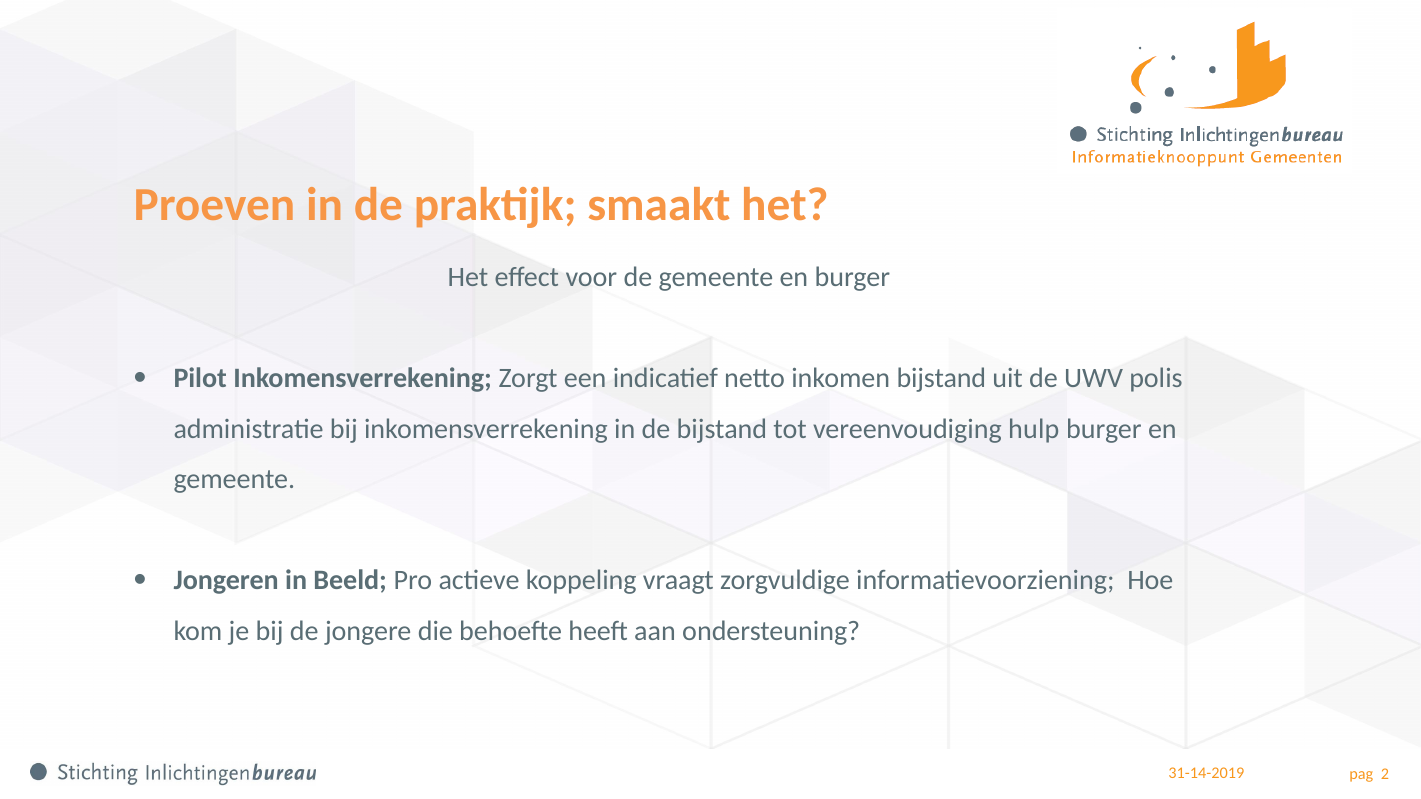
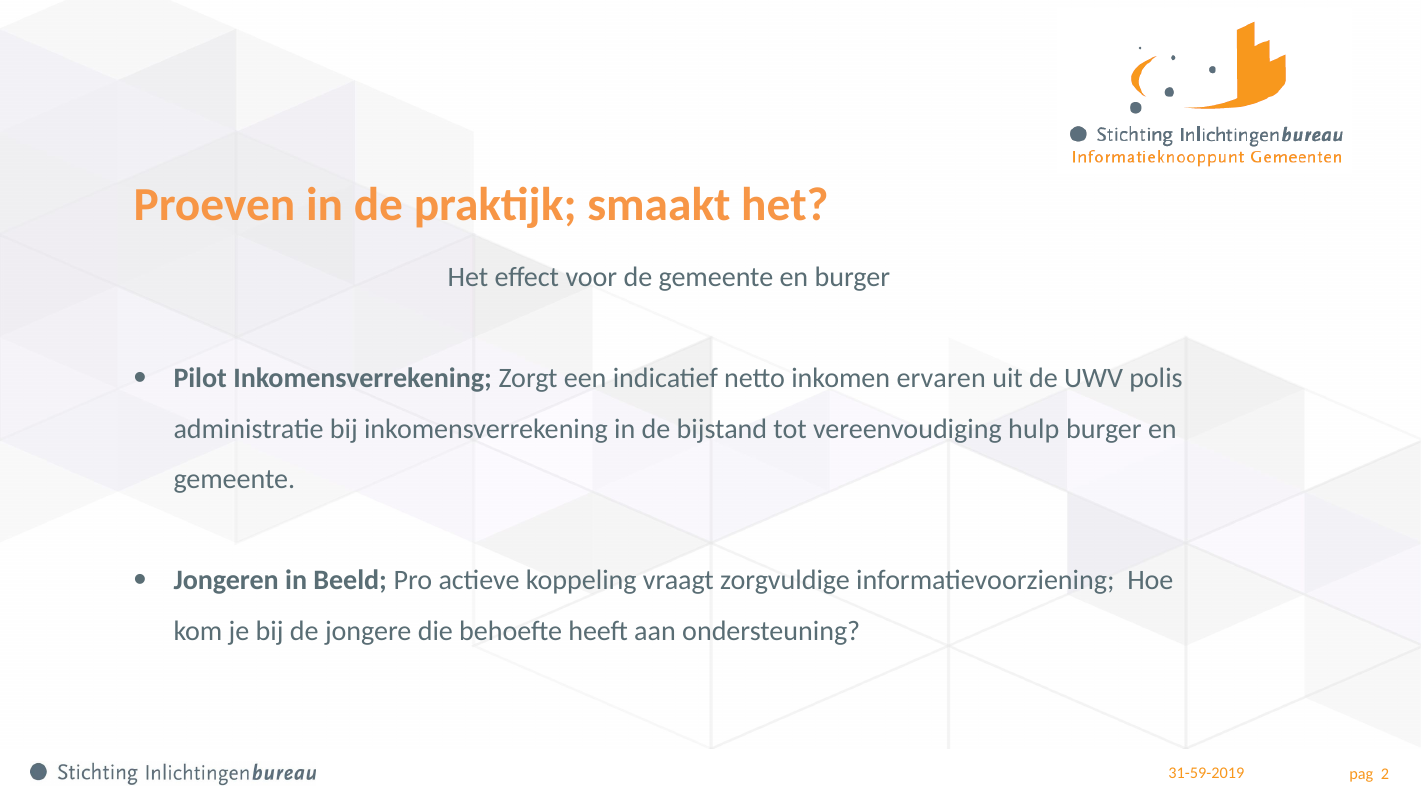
inkomen bijstand: bijstand -> ervaren (941, 379)
31-14-2019: 31-14-2019 -> 31-59-2019 (1206, 774)
